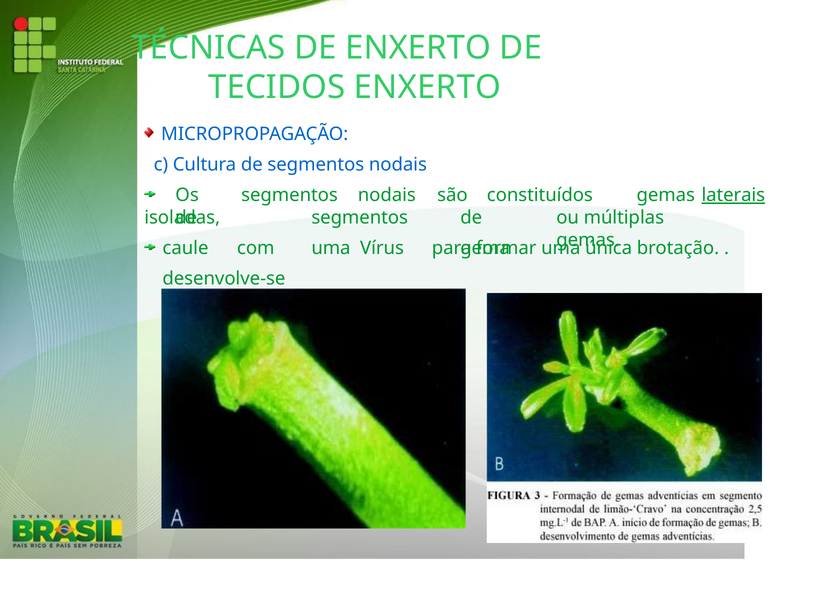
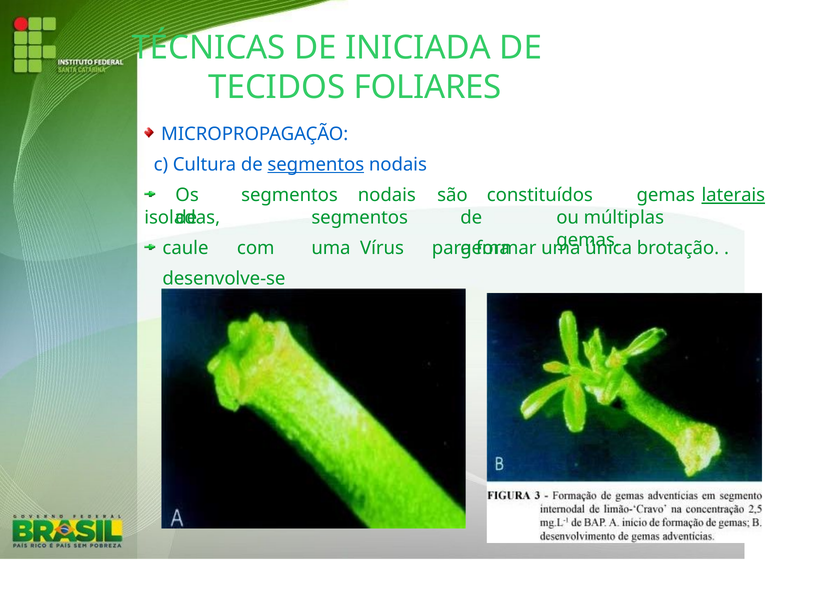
DE ENXERTO: ENXERTO -> INICIADA (418, 48)
TECIDOS ENXERTO: ENXERTO -> FOLIARES (428, 87)
segmentos underline: none -> present (316, 164)
